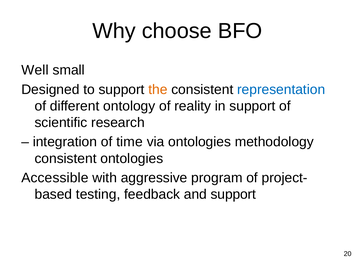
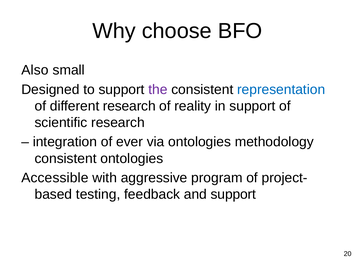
Well: Well -> Also (35, 70)
the colour: orange -> purple (158, 90)
different ontology: ontology -> research (129, 106)
time: time -> ever (130, 142)
